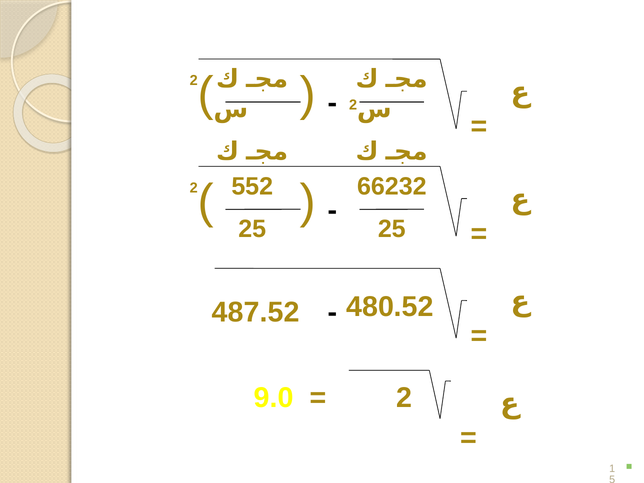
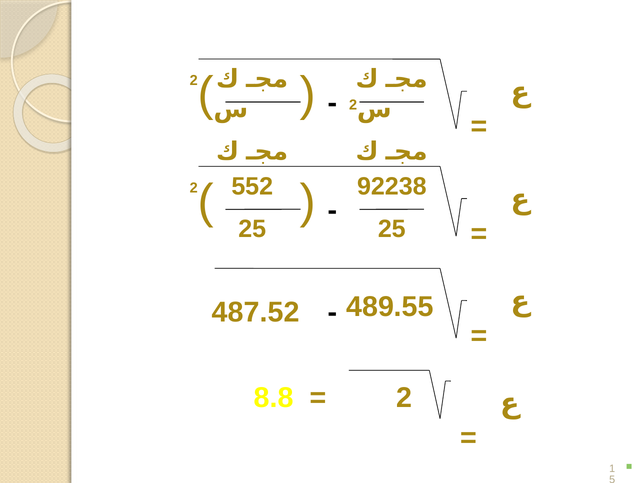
66232: 66232 -> 92238 (392, 186)
480.52: 480.52 -> 489.55 (390, 307)
9.0: 9.0 -> 8.8 (274, 398)
